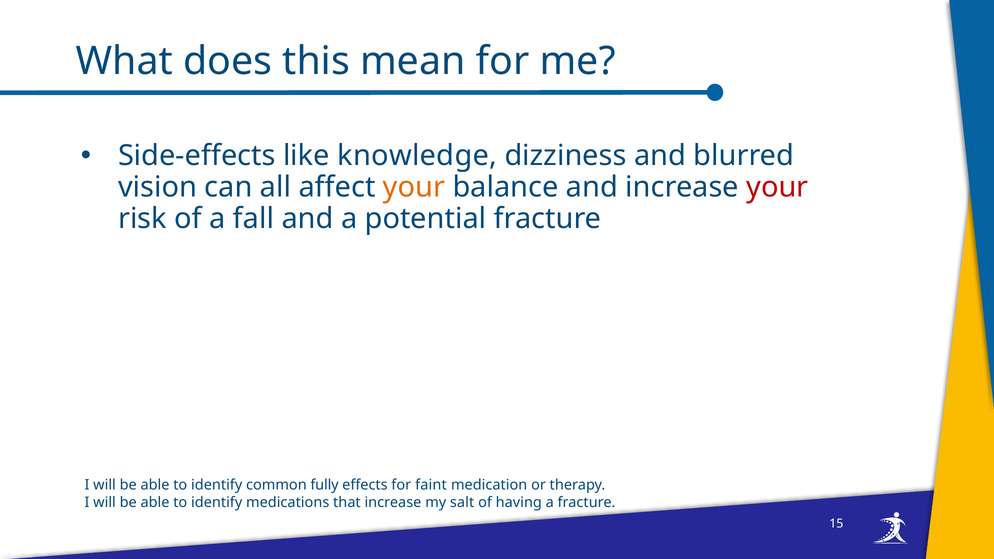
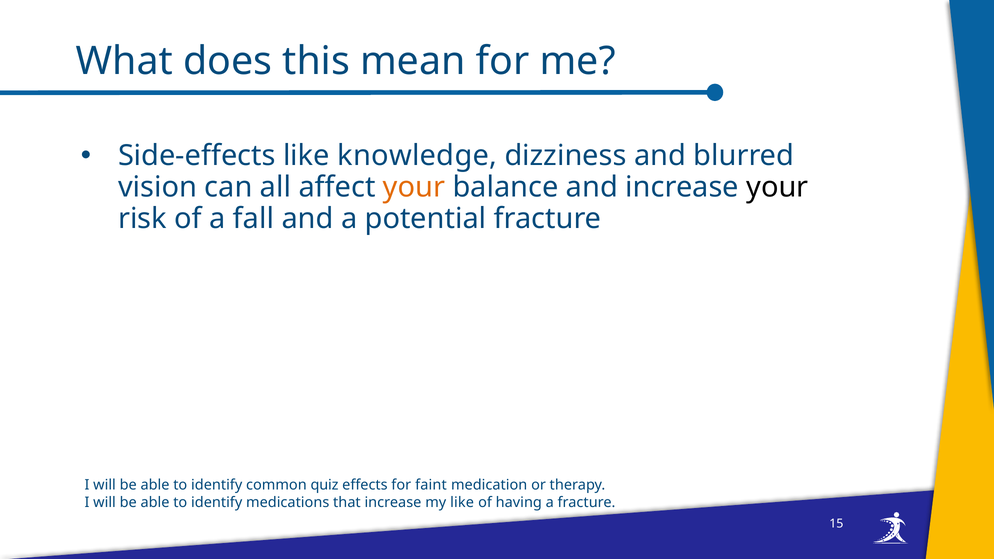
your colour: red -> black (777, 187)
fully: fully -> quiz (325, 485)
my salt: salt -> like (462, 503)
